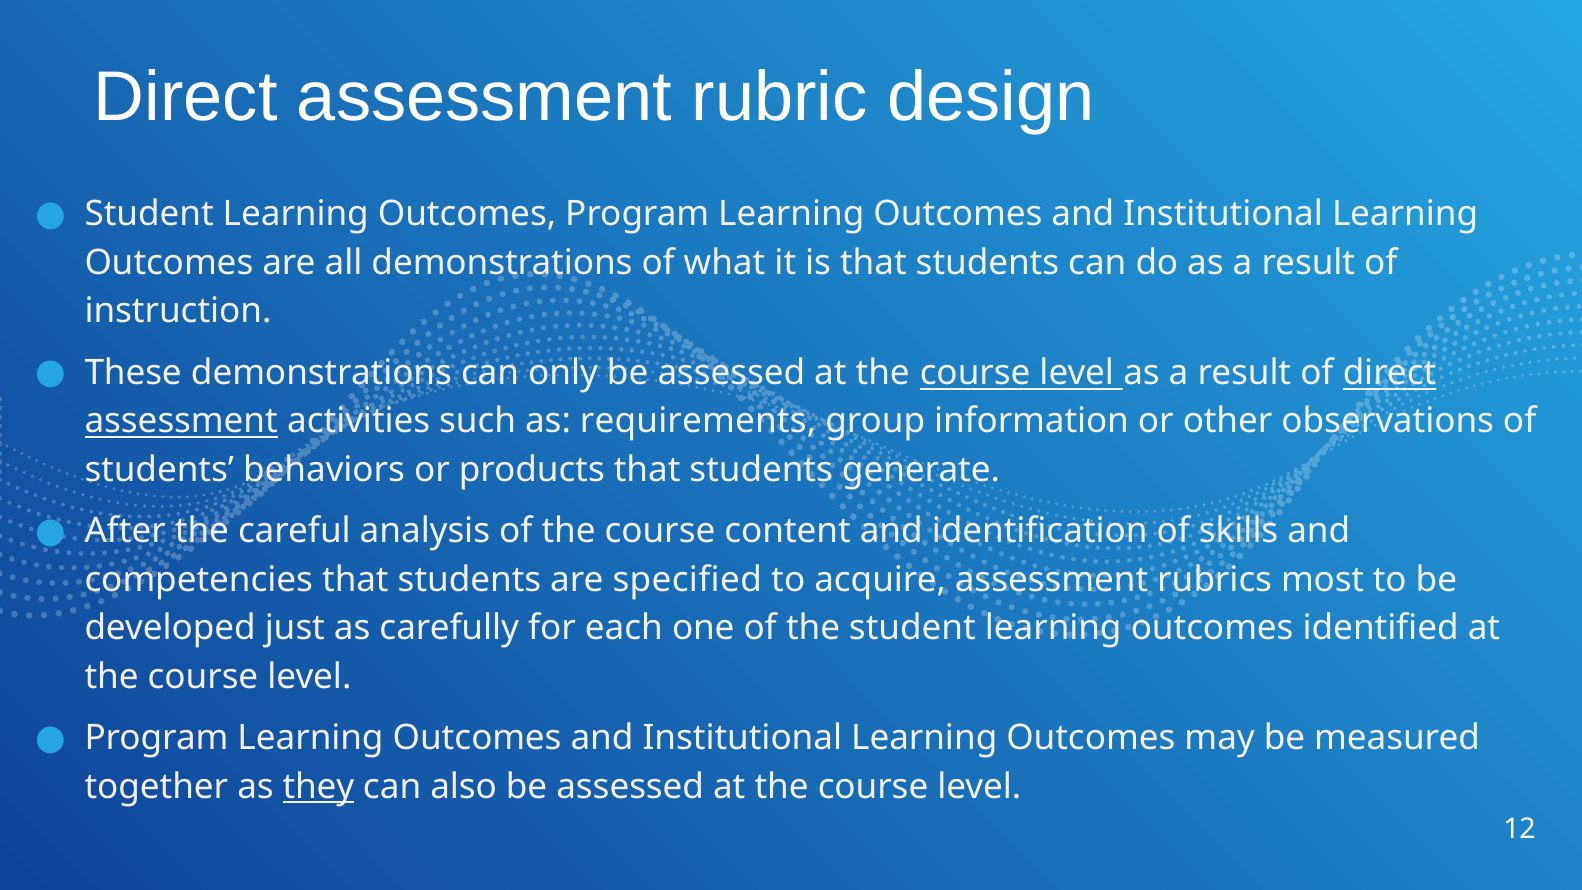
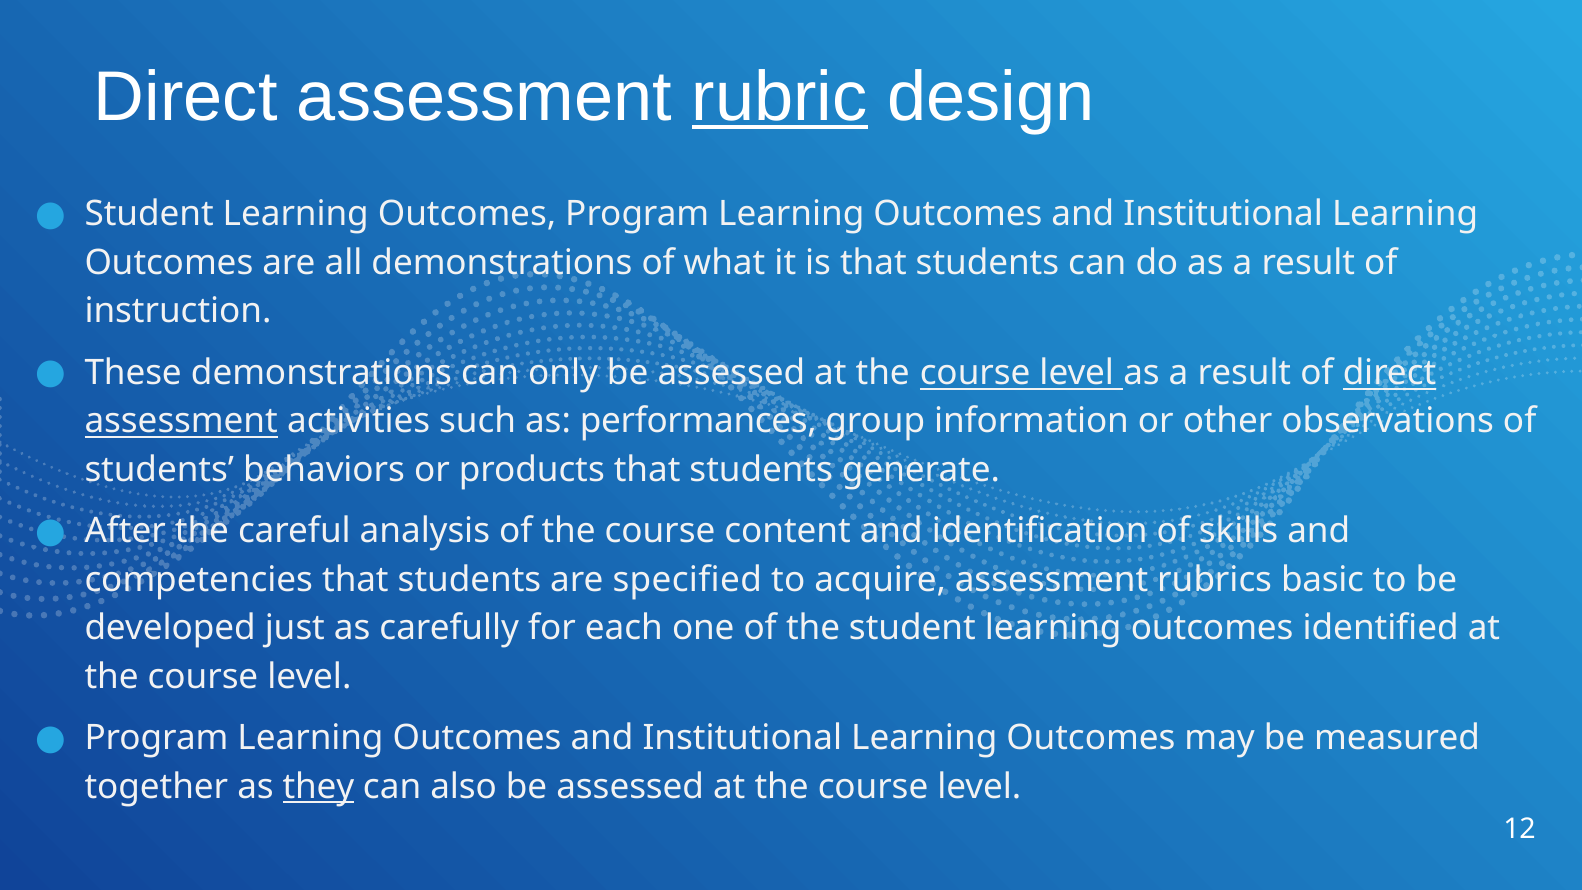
rubric underline: none -> present (780, 97)
requirements: requirements -> performances (698, 421)
most: most -> basic (1323, 580)
